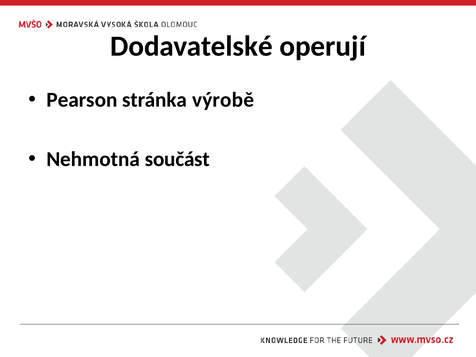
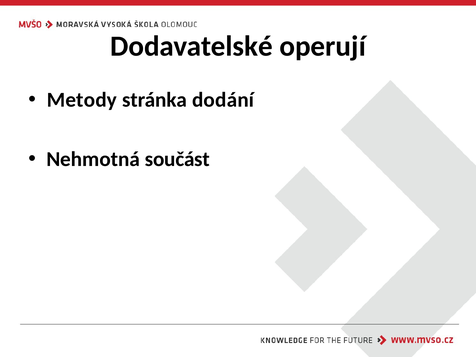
Pearson: Pearson -> Metody (82, 100)
výrobě: výrobě -> dodání (223, 100)
